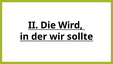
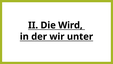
sollte: sollte -> unter (80, 36)
